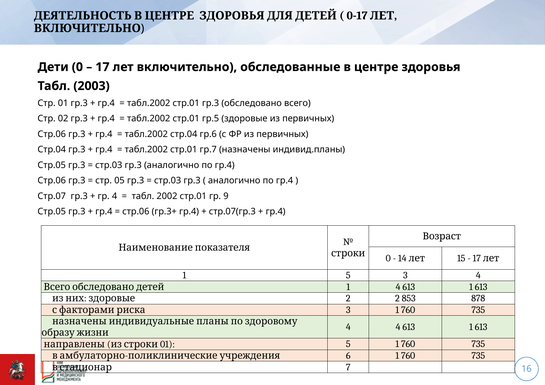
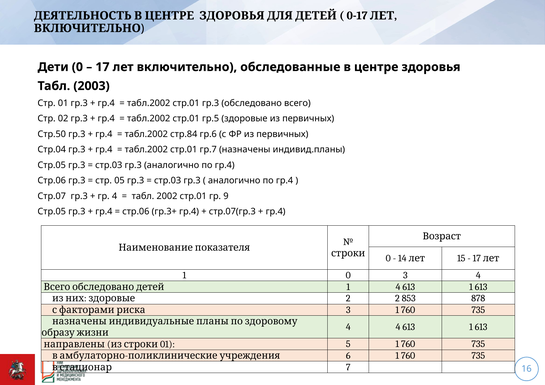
Стр.06: Стр.06 -> Стр.50 (52, 134)
табл.2002 стр.04: стр.04 -> стр.84 (184, 134)
1 5: 5 -> 0 (348, 276)
